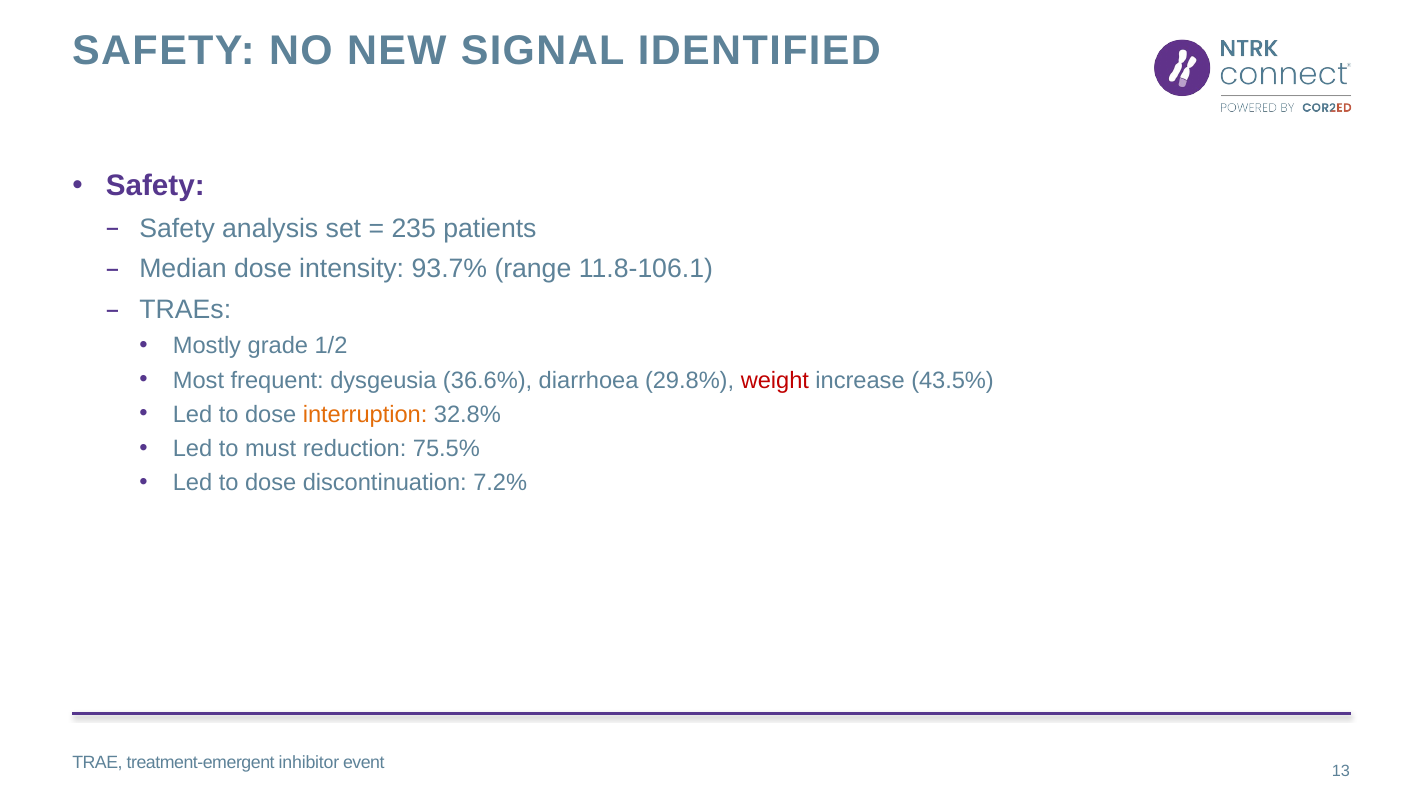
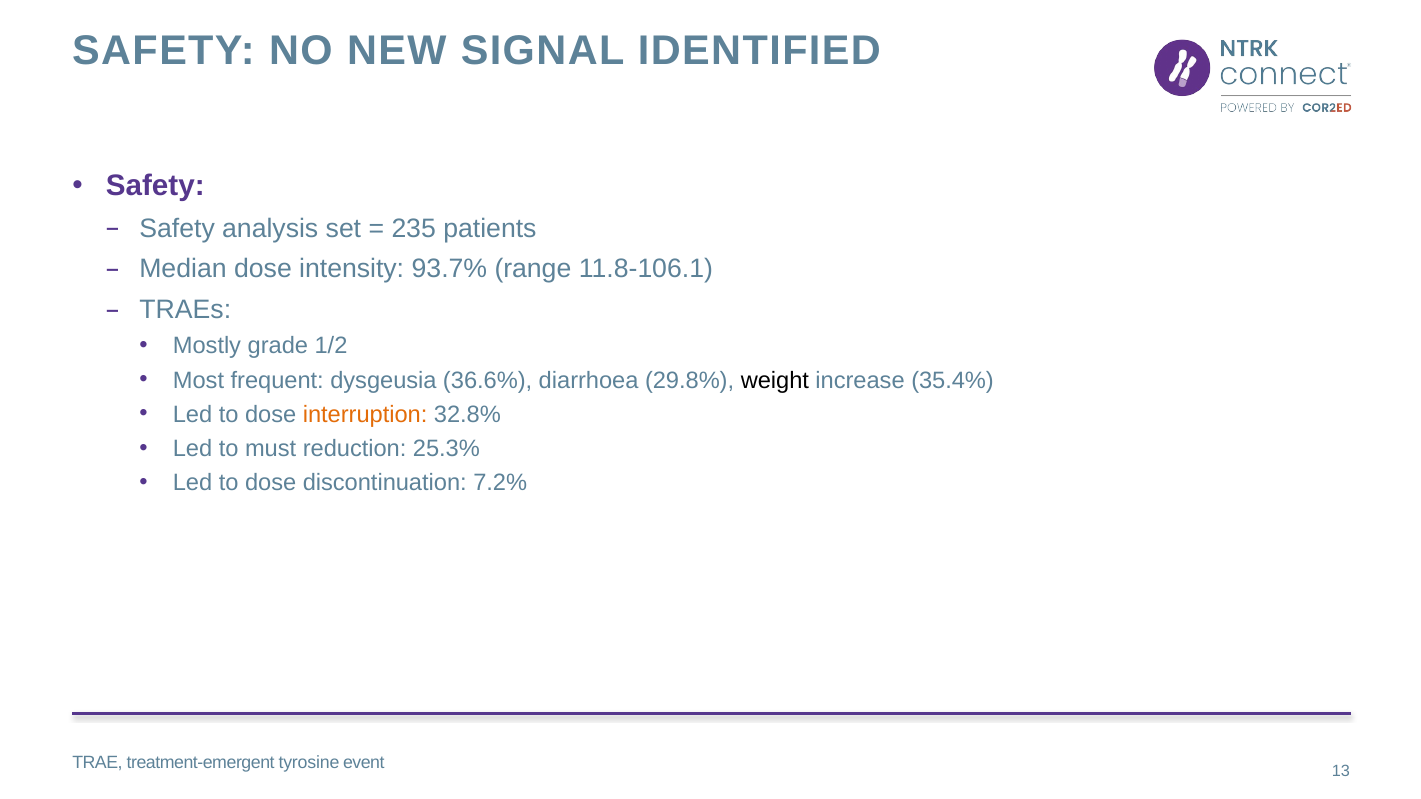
weight colour: red -> black (775, 380)
43.5%: 43.5% -> 35.4% (953, 380)
75.5%: 75.5% -> 25.3% (446, 449)
inhibitor: inhibitor -> tyrosine (309, 763)
